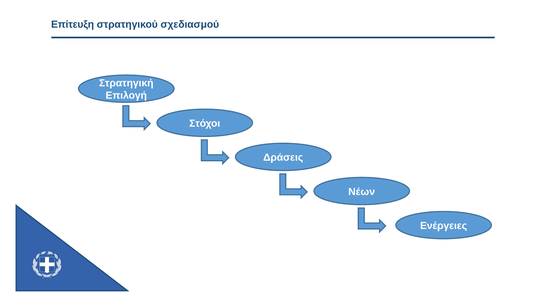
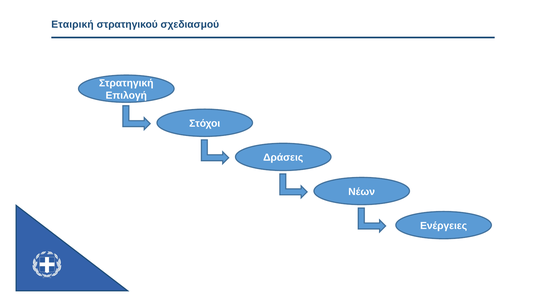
Επίτευξη: Επίτευξη -> Εταιρική (72, 25)
